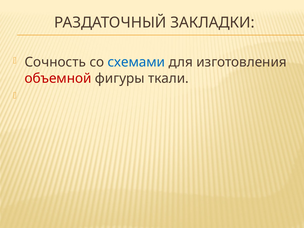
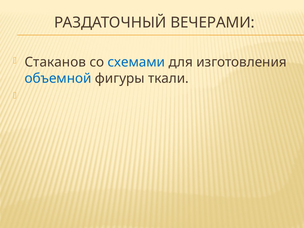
ЗАКЛАДКИ: ЗАКЛАДКИ -> ВЕЧЕРАМИ (213, 23)
Сочность: Сочность -> Стаканов (55, 62)
объемной colour: red -> blue (58, 78)
